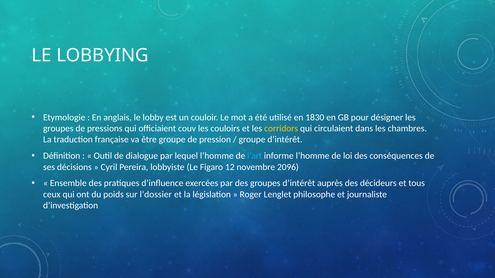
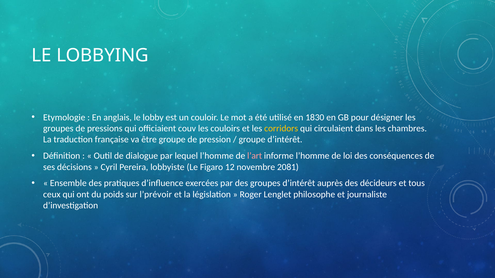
l’art colour: light blue -> pink (255, 156)
2096: 2096 -> 2081 (288, 167)
l’dossier: l’dossier -> l’prévoir (156, 195)
